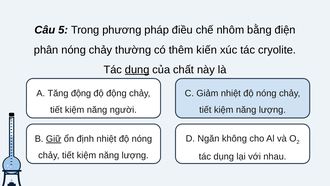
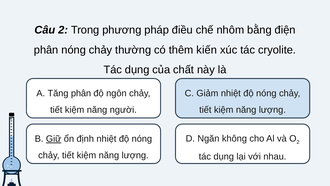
Câu 5: 5 -> 2 (63, 30)
dụng underline: present -> none (137, 70)
Tăng động: động -> phân (81, 93)
độ động: động -> ngôn (116, 93)
